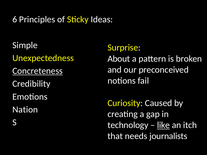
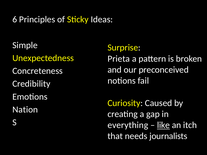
About: About -> Prieta (119, 59)
Concreteness underline: present -> none (38, 71)
technology: technology -> everything (128, 125)
